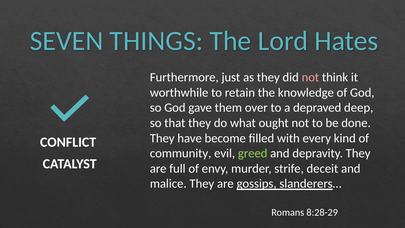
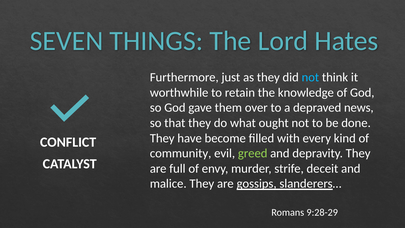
not colour: pink -> light blue (310, 77)
deep: deep -> news (359, 108)
8:28-29: 8:28-29 -> 9:28-29 (322, 212)
